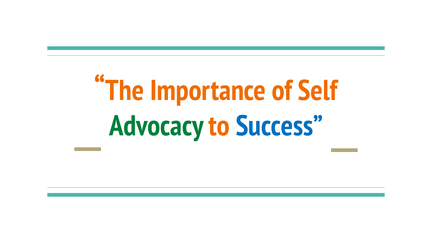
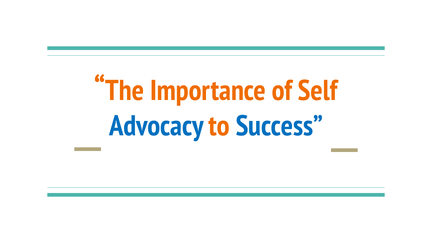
Advocacy colour: green -> blue (156, 126)
